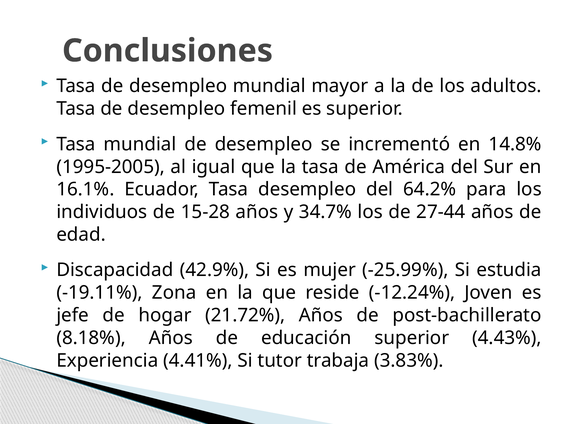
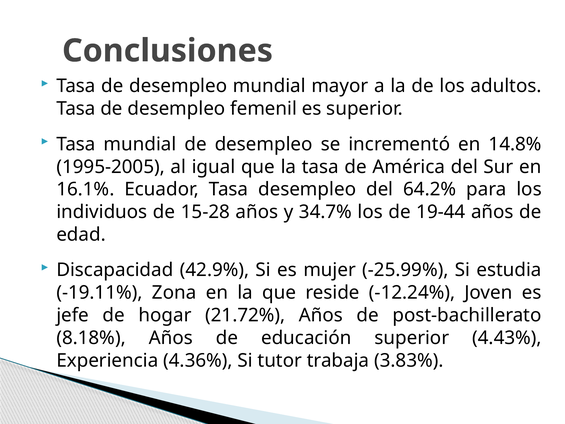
27-44: 27-44 -> 19-44 (441, 212)
4.41%: 4.41% -> 4.36% (198, 360)
